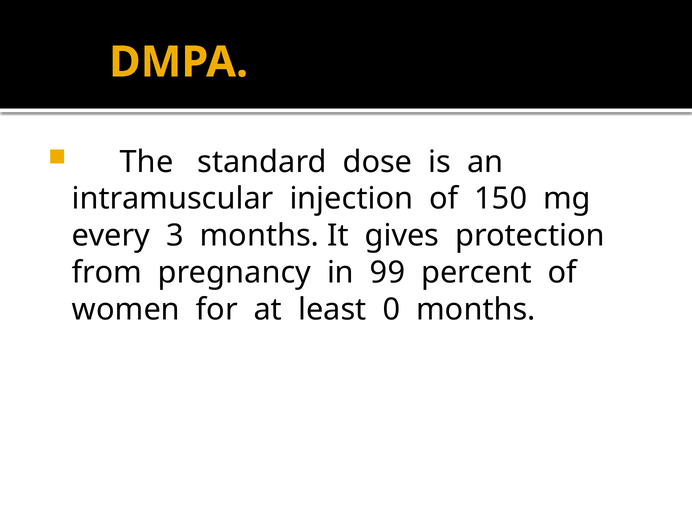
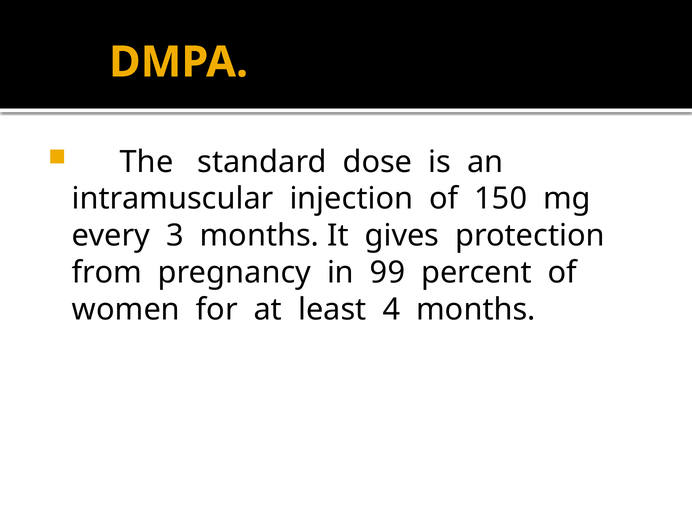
0: 0 -> 4 (391, 310)
